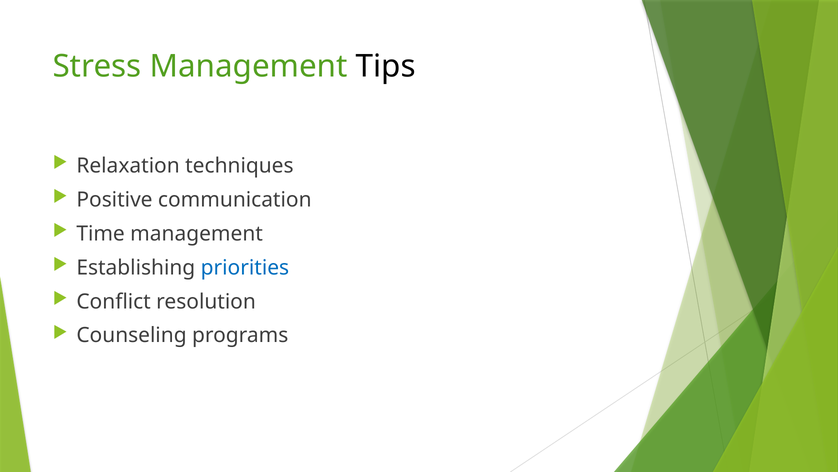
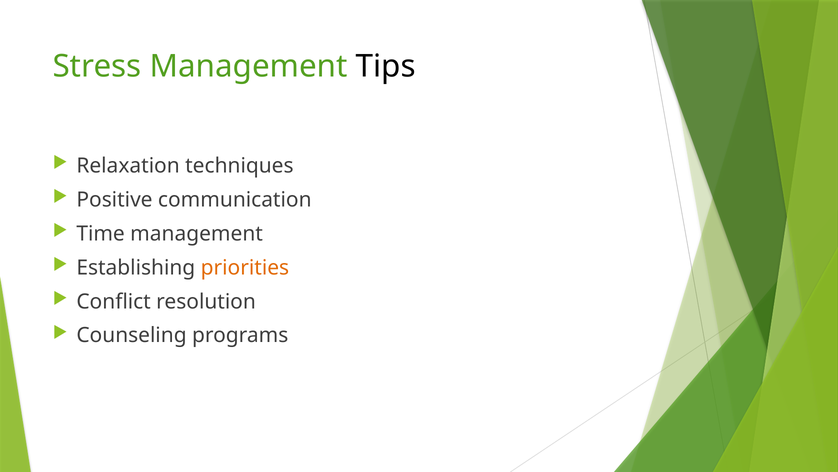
priorities colour: blue -> orange (245, 267)
